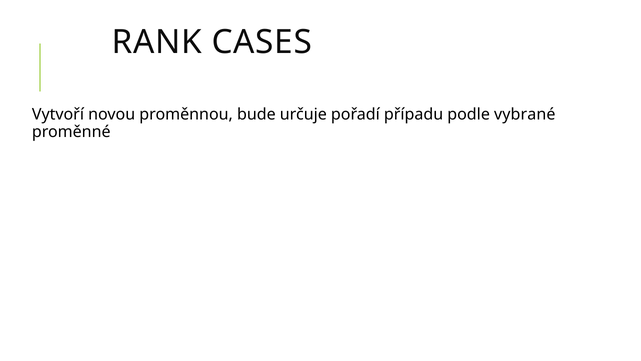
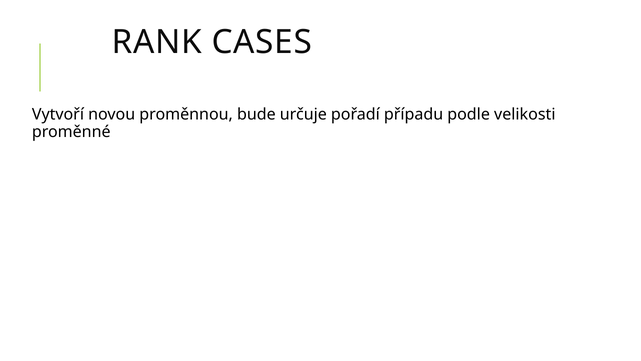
vybrané: vybrané -> velikosti (525, 114)
